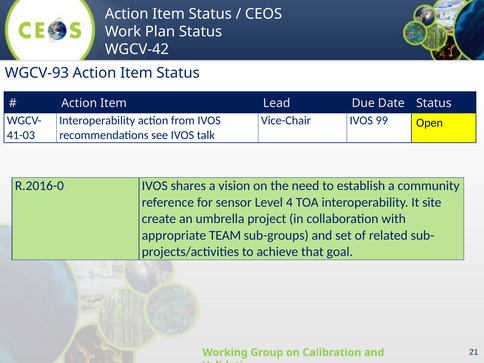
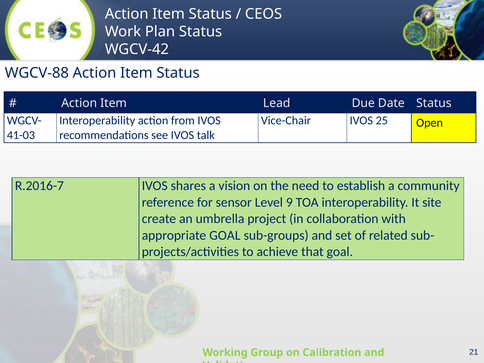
WGCV-93: WGCV-93 -> WGCV-88 (37, 73)
99: 99 -> 25 (382, 121)
R.2016-0: R.2016-0 -> R.2016-7 (39, 186)
4: 4 -> 9 (289, 202)
appropriate TEAM: TEAM -> GOAL (225, 235)
